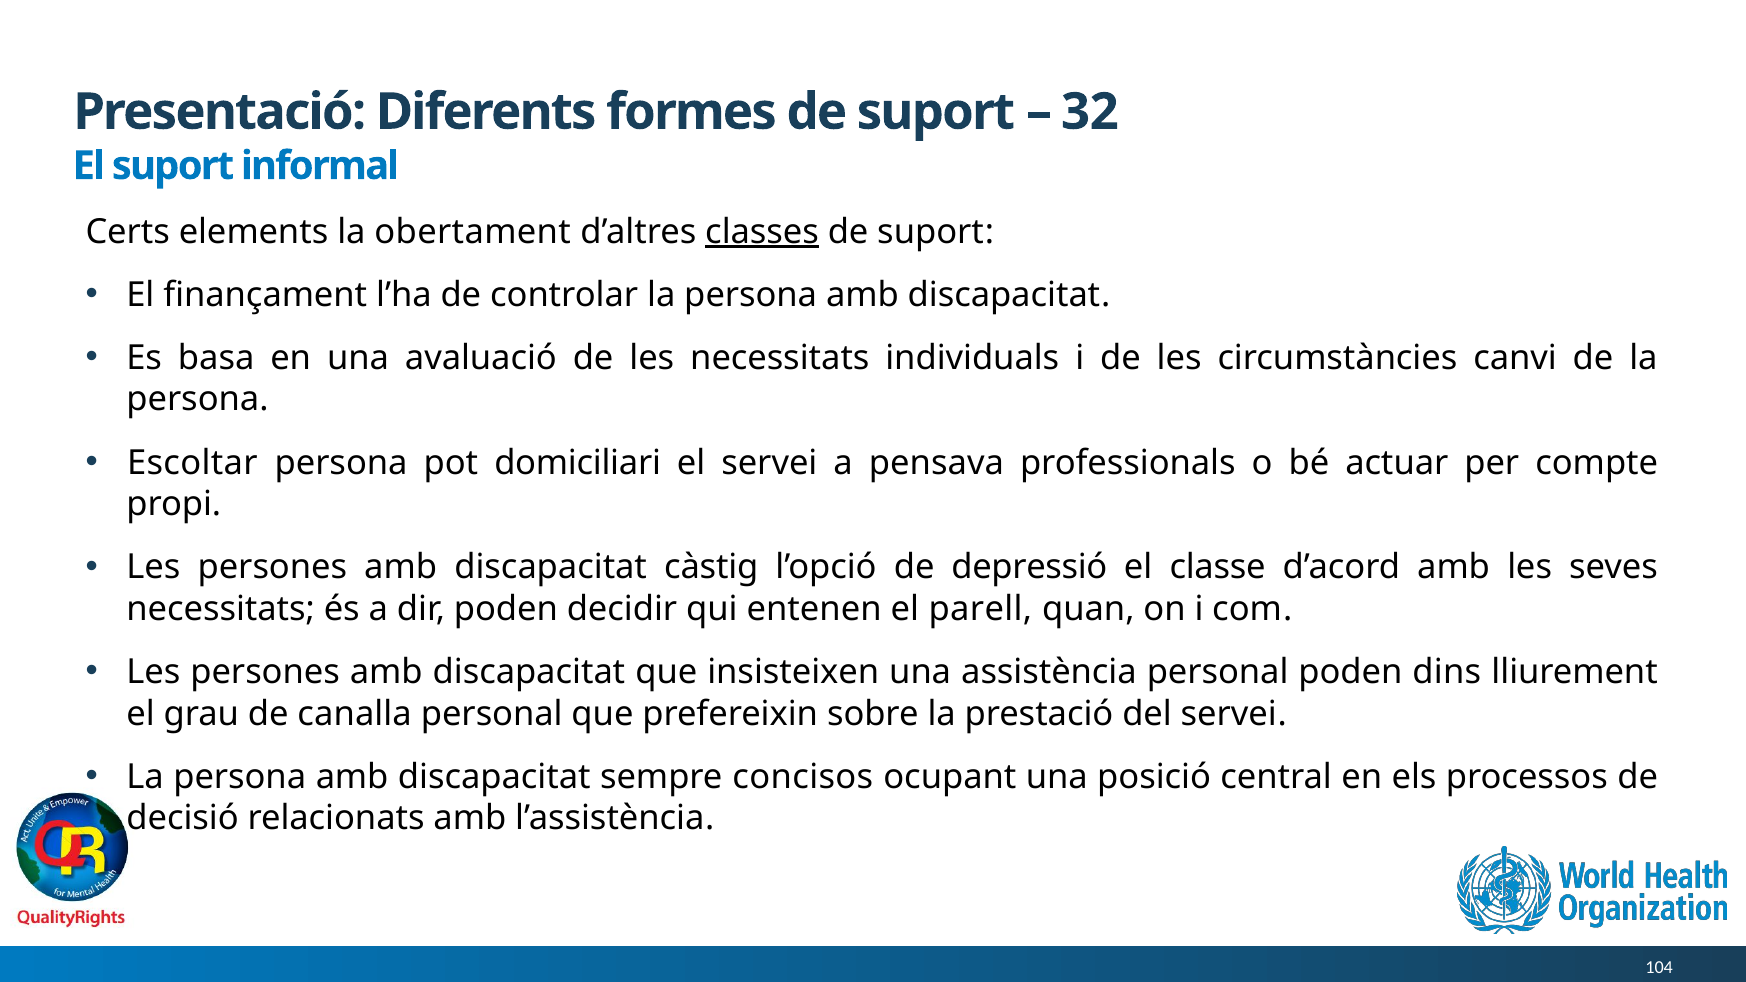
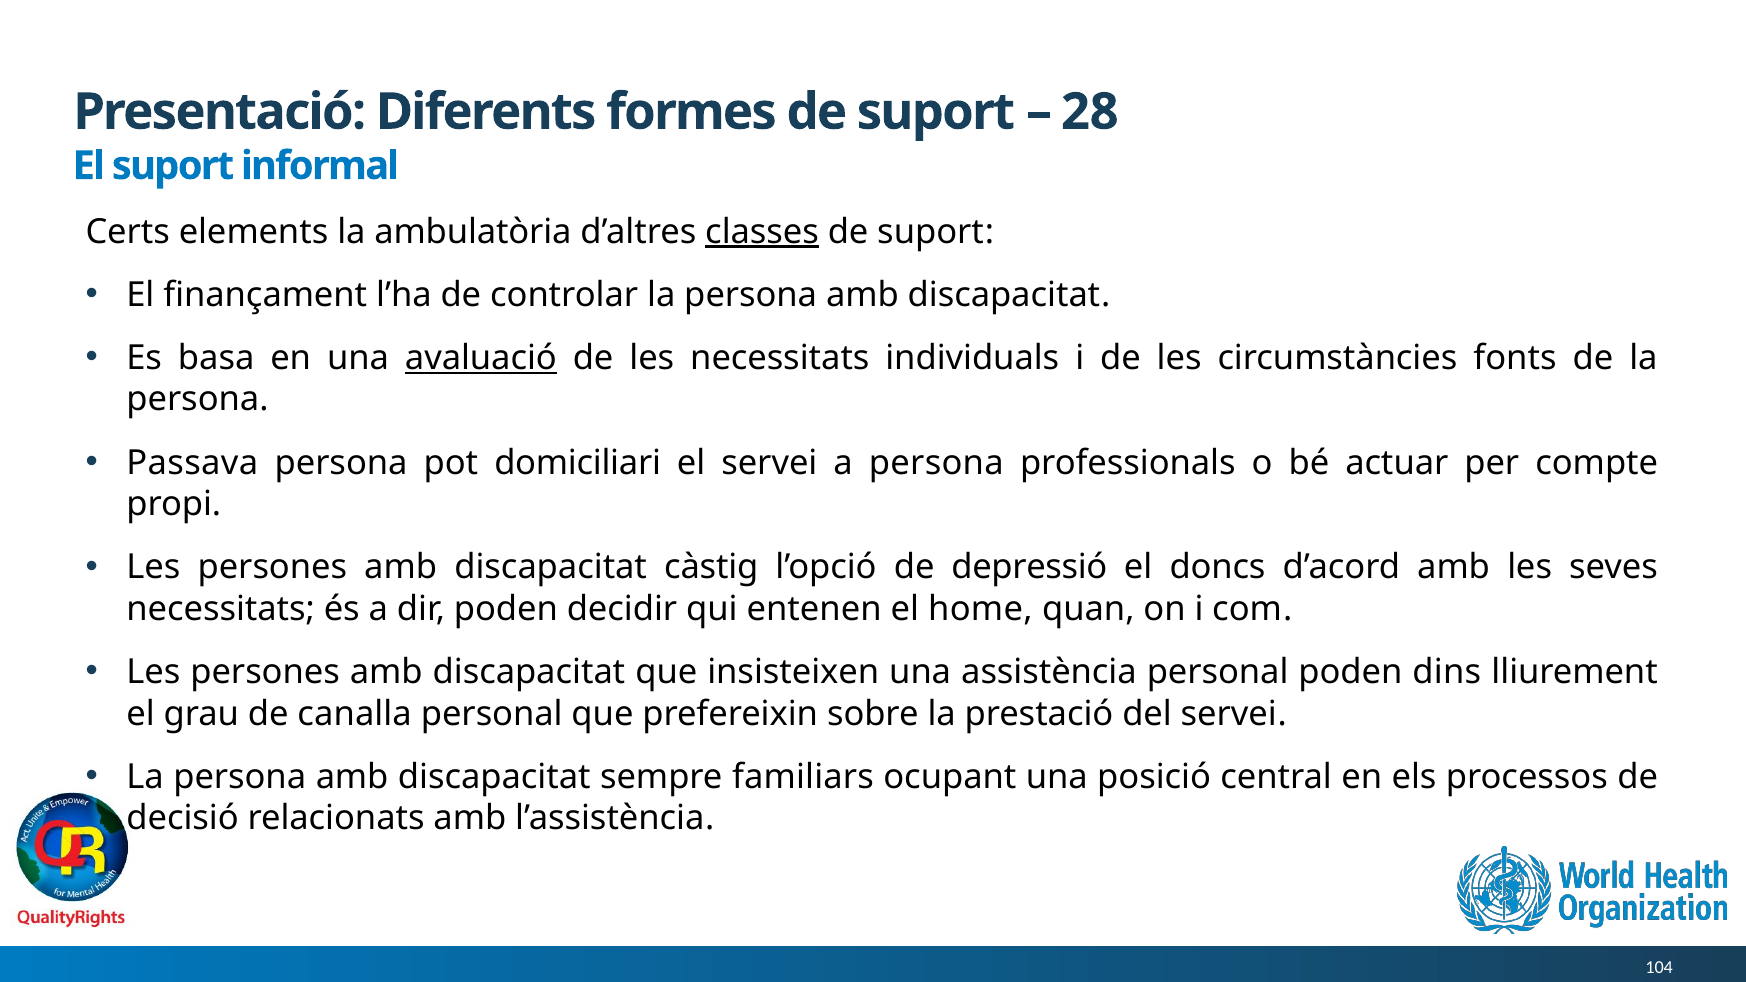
32: 32 -> 28 (1090, 112)
obertament: obertament -> ambulatòria (473, 232)
avaluació underline: none -> present (481, 358)
canvi: canvi -> fonts (1515, 358)
Escoltar: Escoltar -> Passava (192, 463)
a pensava: pensava -> persona (936, 463)
classe: classe -> doncs (1218, 568)
parell: parell -> home (980, 609)
concisos: concisos -> familiars (803, 777)
